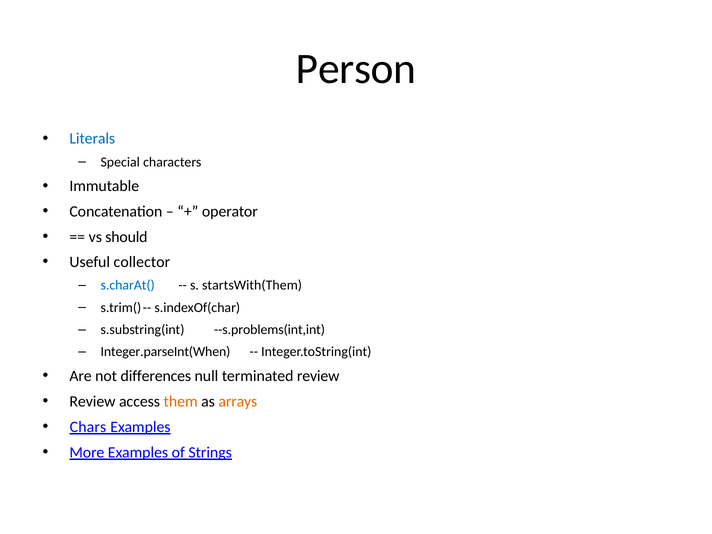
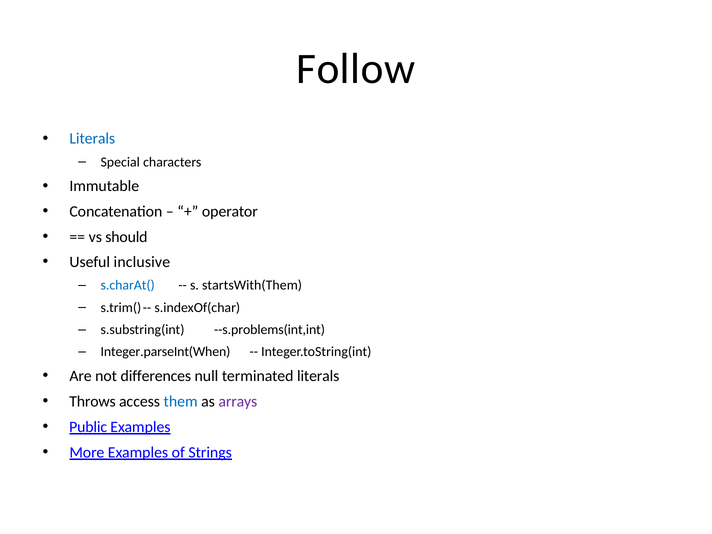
Person: Person -> Follow (356, 69)
collector: collector -> inclusive (142, 262)
terminated review: review -> literals (318, 376)
Review: Review -> Throws (93, 401)
them colour: orange -> blue (181, 401)
arrays colour: orange -> purple (238, 401)
Chars: Chars -> Public (88, 427)
